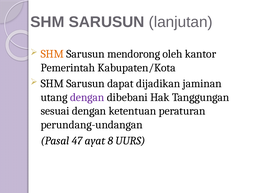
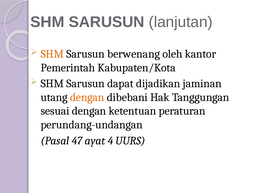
mendorong: mendorong -> berwenang (134, 54)
dengan colour: purple -> orange (87, 97)
8: 8 -> 4 (110, 140)
